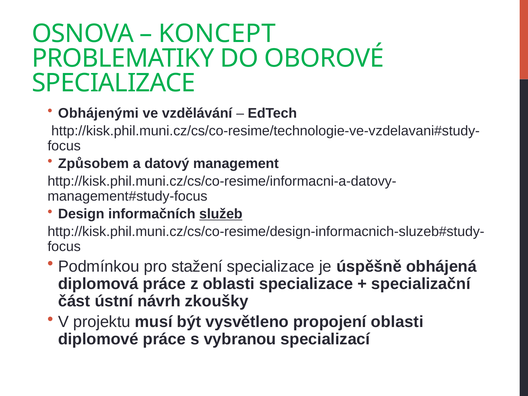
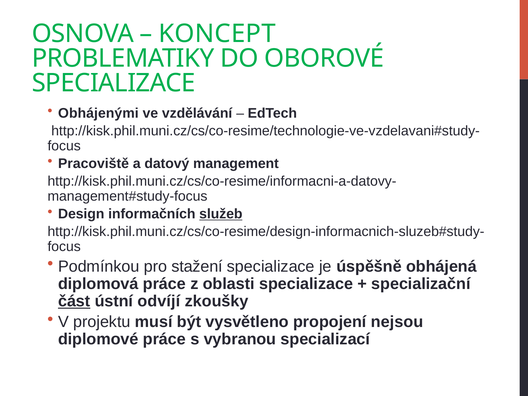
Způsobem: Způsobem -> Pracoviště (94, 164)
část underline: none -> present (74, 301)
návrh: návrh -> odvíjí (159, 301)
propojení oblasti: oblasti -> nejsou (397, 322)
